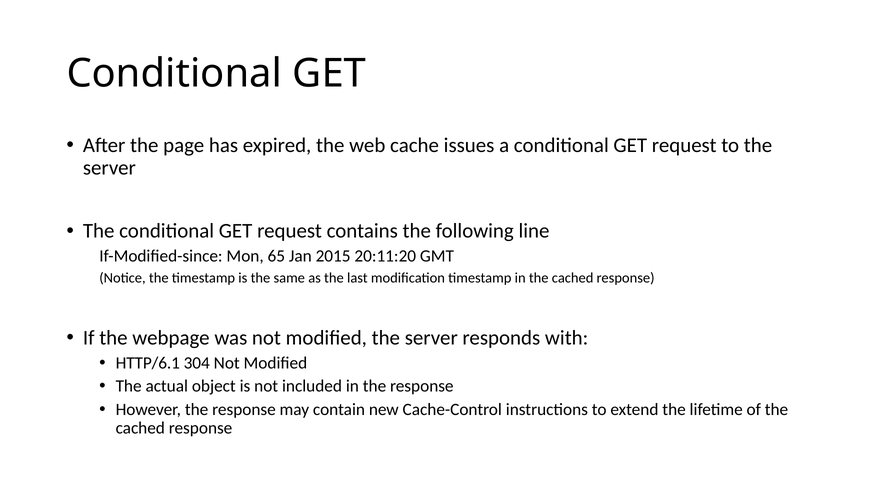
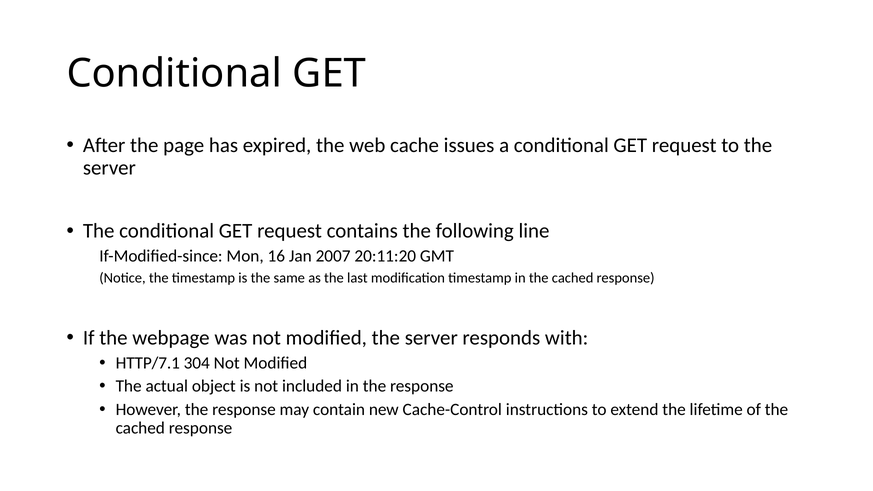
65: 65 -> 16 (276, 256)
2015: 2015 -> 2007 (333, 256)
HTTP/6.1: HTTP/6.1 -> HTTP/7.1 (148, 363)
